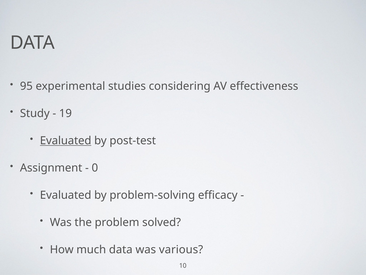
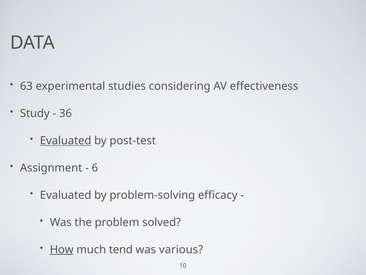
95: 95 -> 63 (26, 86)
19: 19 -> 36 (65, 113)
0: 0 -> 6 (95, 168)
How underline: none -> present (62, 249)
much data: data -> tend (121, 249)
